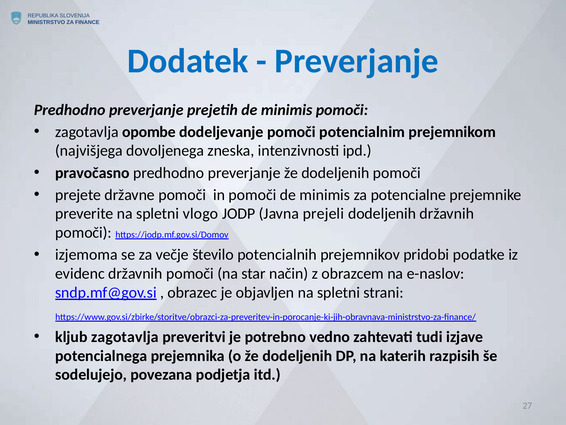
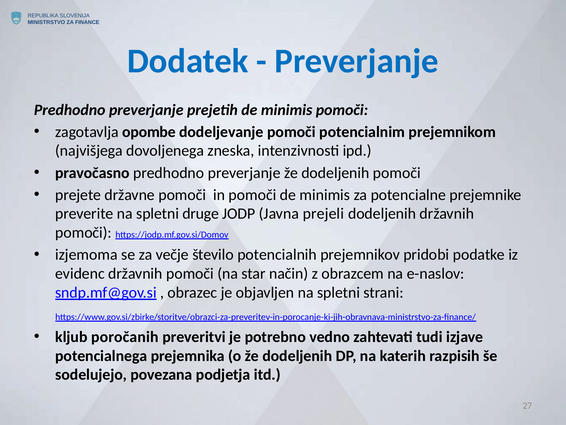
vlogo: vlogo -> druge (201, 214)
kljub zagotavlja: zagotavlja -> poročanih (125, 337)
